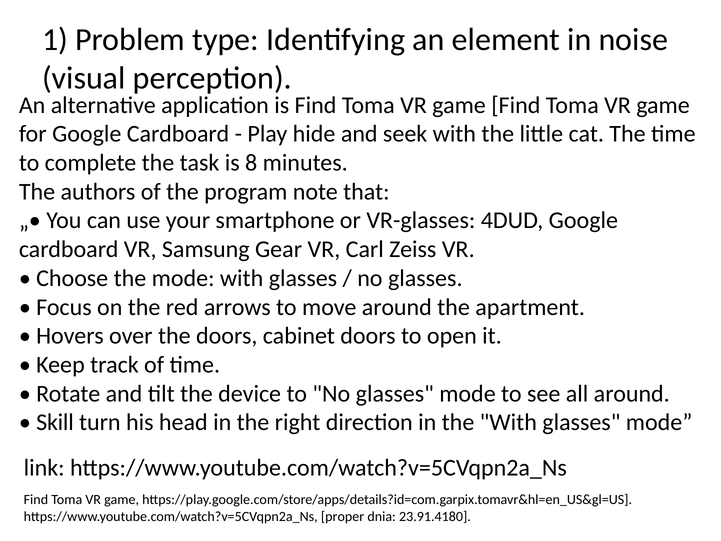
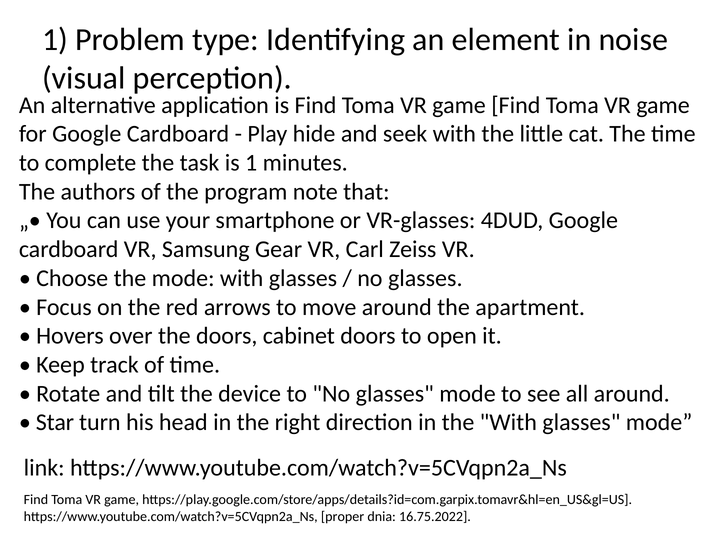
is 8: 8 -> 1 (251, 163)
Skill: Skill -> Star (55, 422)
23.91.4180: 23.91.4180 -> 16.75.2022 (435, 516)
